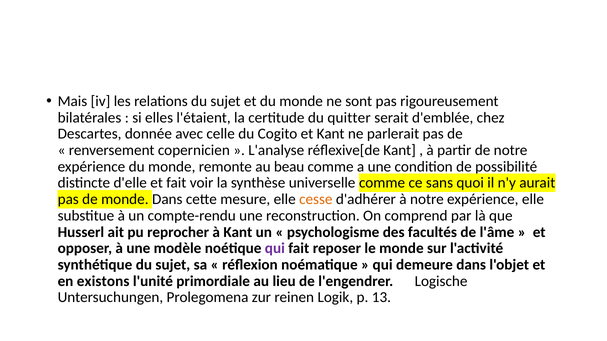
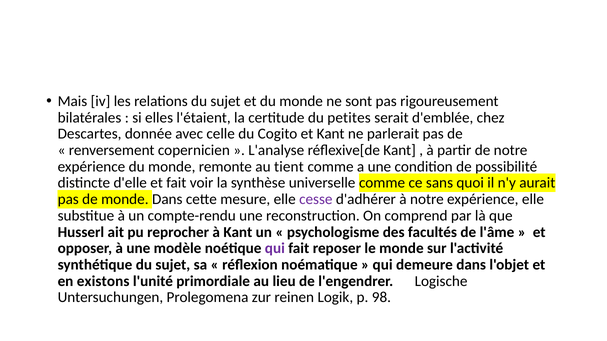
quitter: quitter -> petites (349, 118)
beau: beau -> tient (289, 167)
cesse colour: orange -> purple (316, 200)
13: 13 -> 98 (381, 298)
